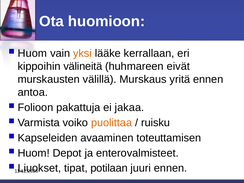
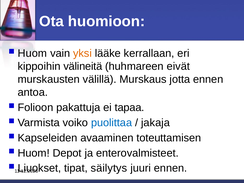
yritä: yritä -> jotta (180, 79)
jakaa: jakaa -> tapaa (130, 107)
puolittaa colour: orange -> blue (112, 123)
ruisku: ruisku -> jakaja (156, 123)
potilaan: potilaan -> säilytys (109, 168)
